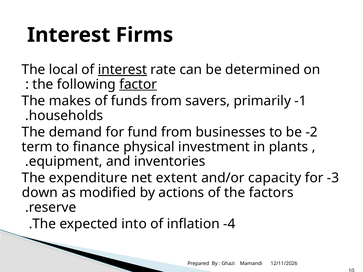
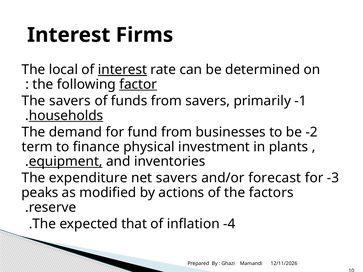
The makes: makes -> savers (70, 101)
households underline: none -> present (66, 116)
equipment underline: none -> present (66, 162)
net extent: extent -> savers (177, 178)
capacity: capacity -> forecast (275, 178)
down: down -> peaks (40, 193)
into: into -> that (134, 224)
